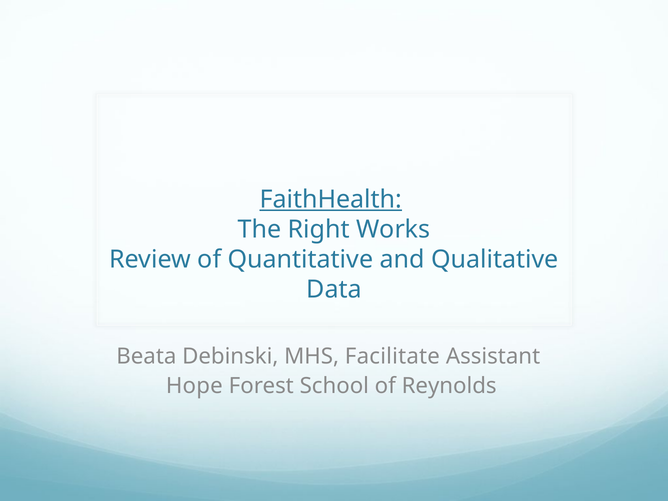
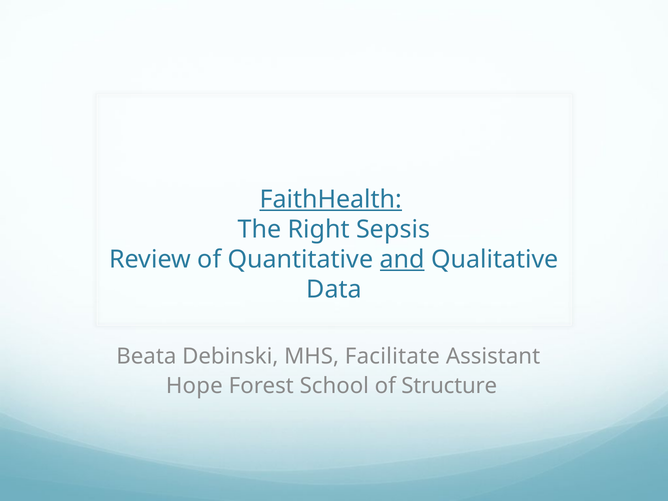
Works: Works -> Sepsis (393, 229)
and underline: none -> present (402, 259)
Reynolds: Reynolds -> Structure (449, 386)
